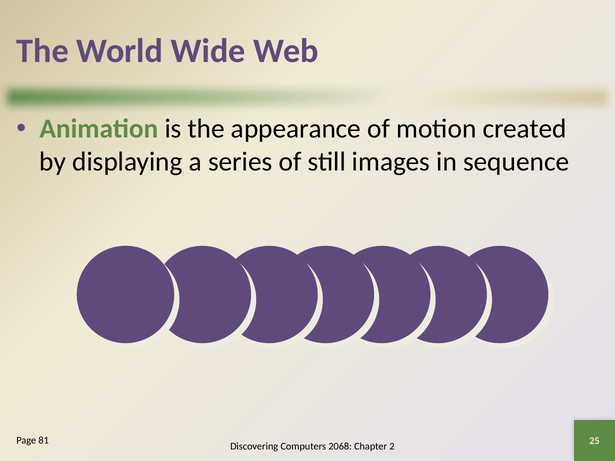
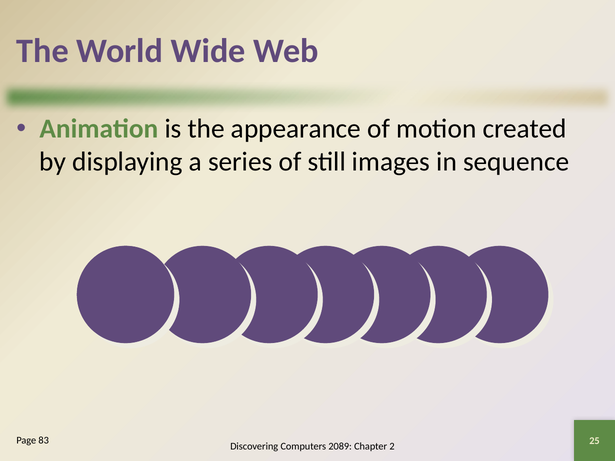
81: 81 -> 83 (44, 440)
2068: 2068 -> 2089 (340, 447)
